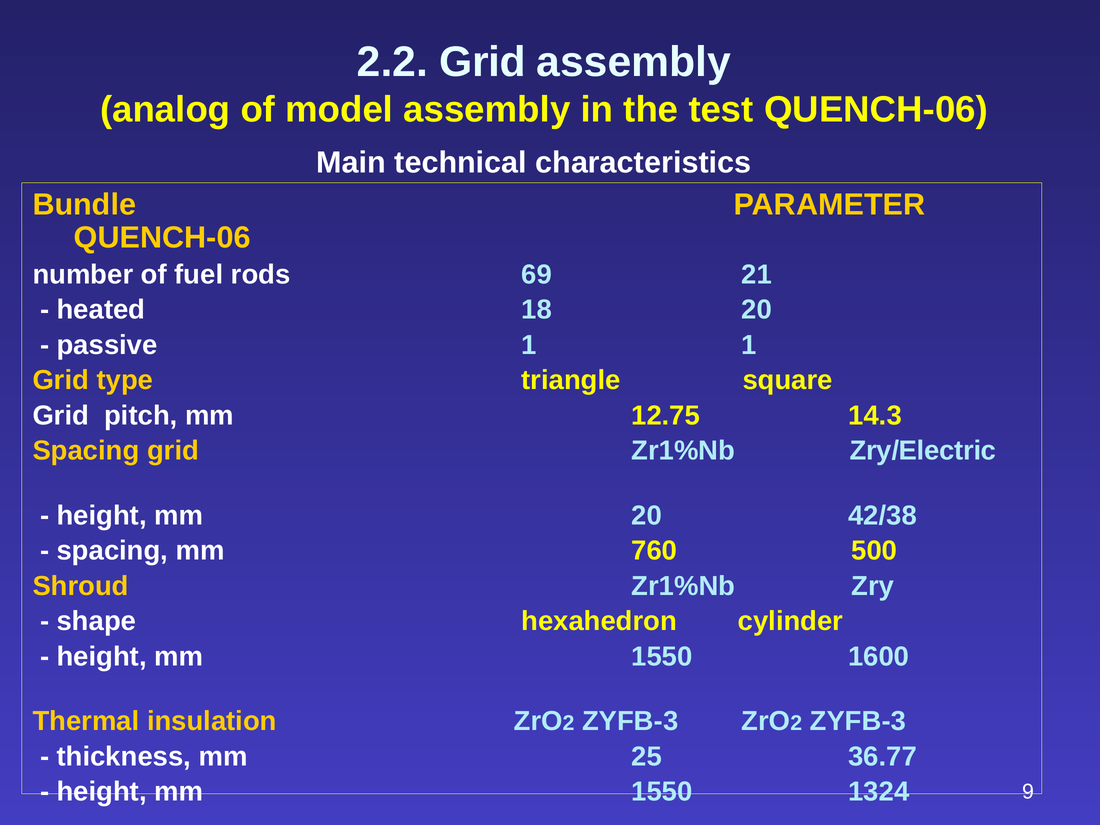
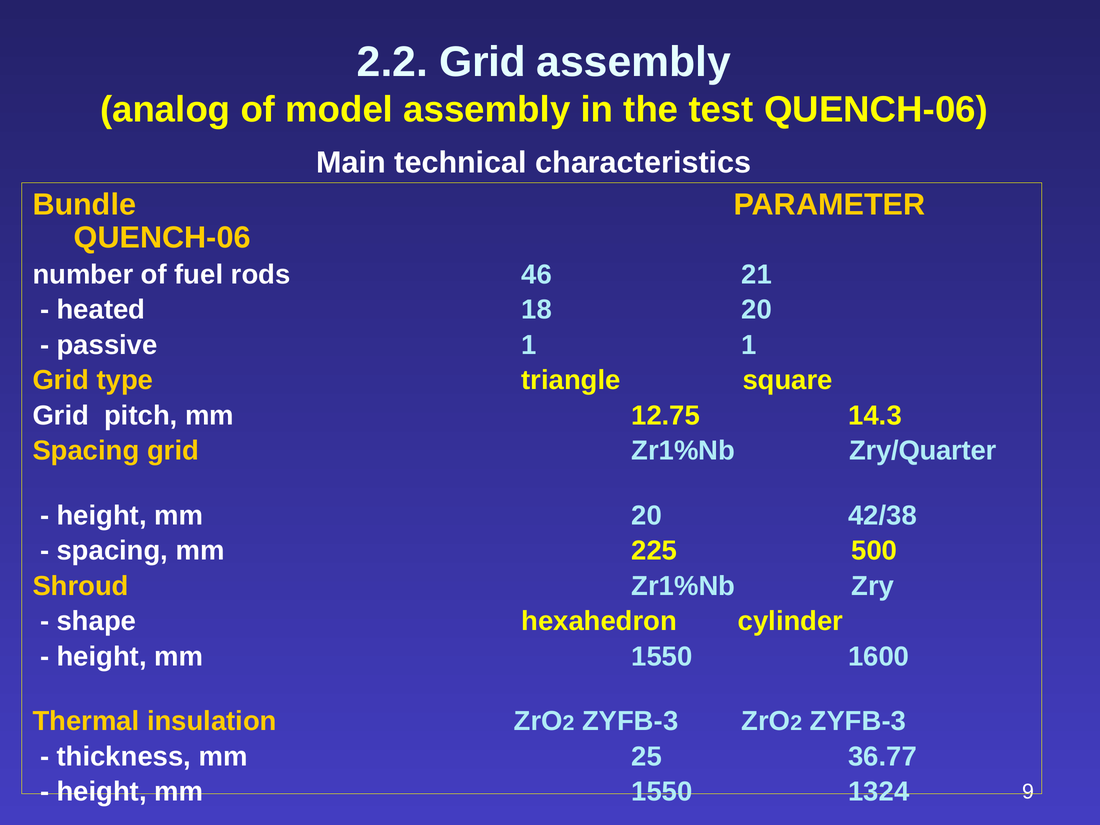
69: 69 -> 46 (537, 275)
Zry/Electric: Zry/Electric -> Zry/Quarter (923, 451)
760: 760 -> 225 (654, 551)
